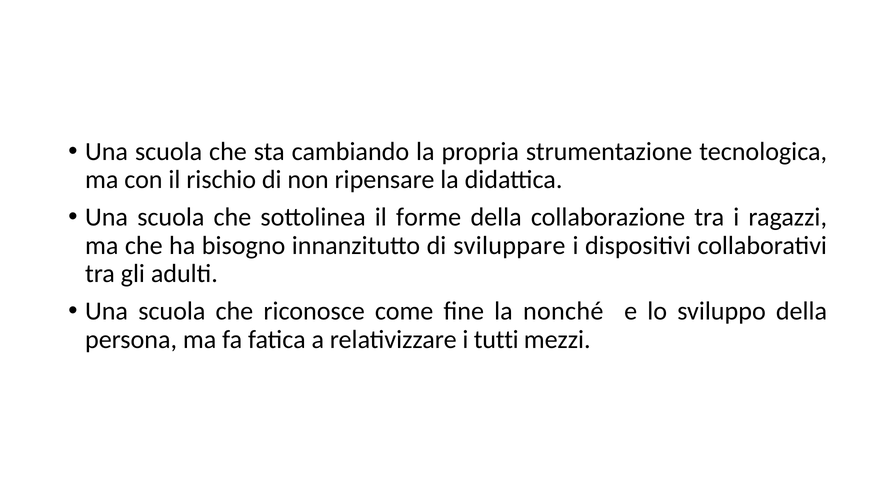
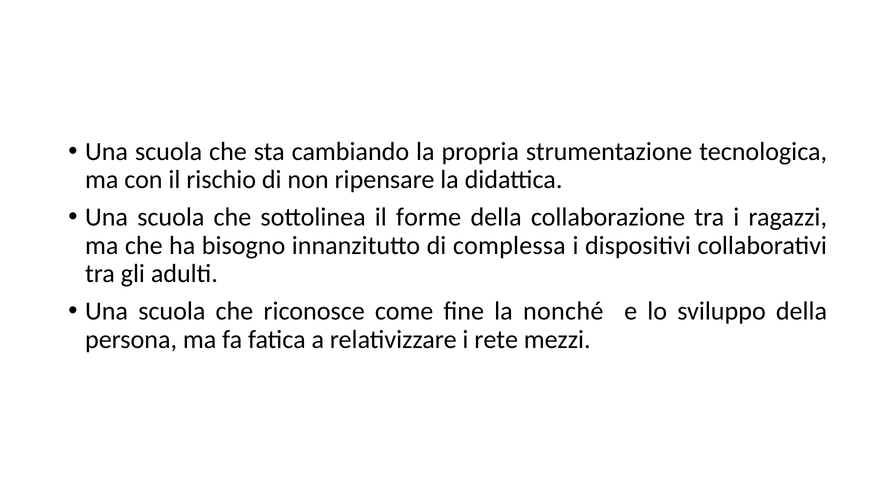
sviluppare: sviluppare -> complessa (509, 246)
tutti: tutti -> rete (496, 340)
